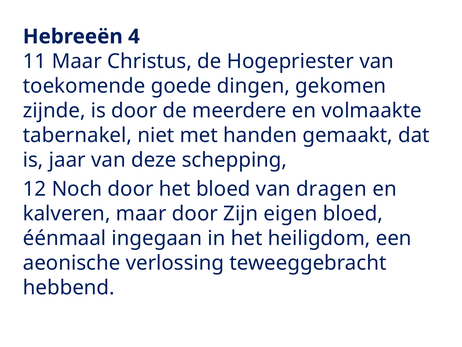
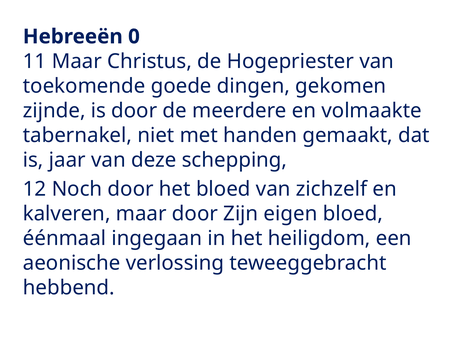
4: 4 -> 0 (134, 37)
dragen: dragen -> zichzelf (332, 189)
